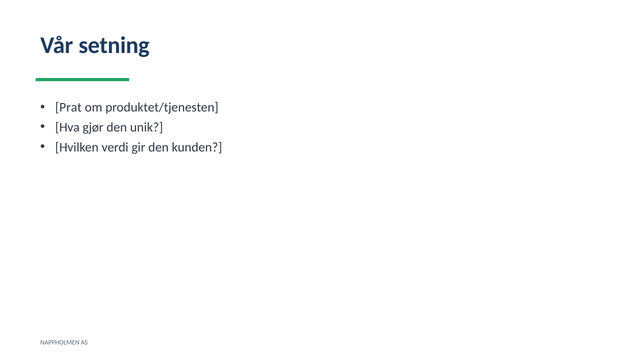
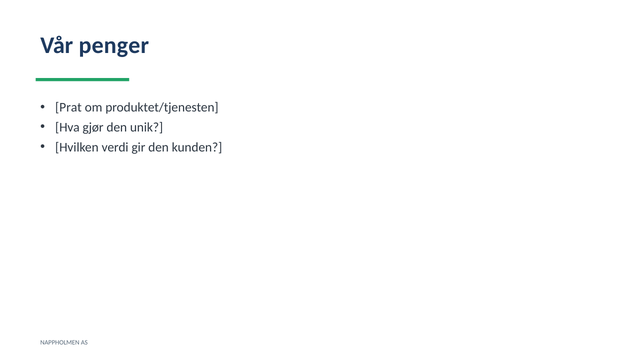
setning: setning -> penger (114, 45)
